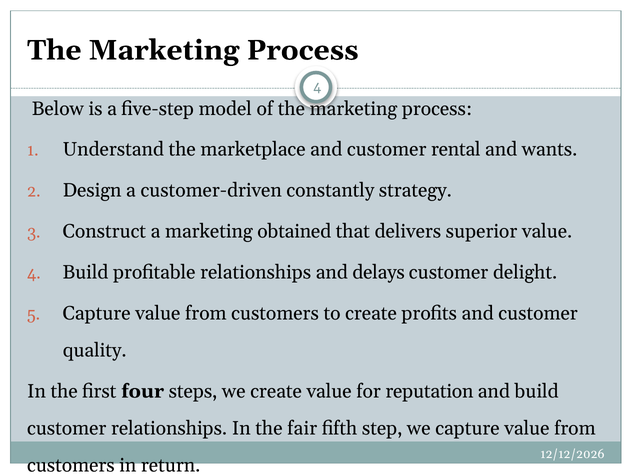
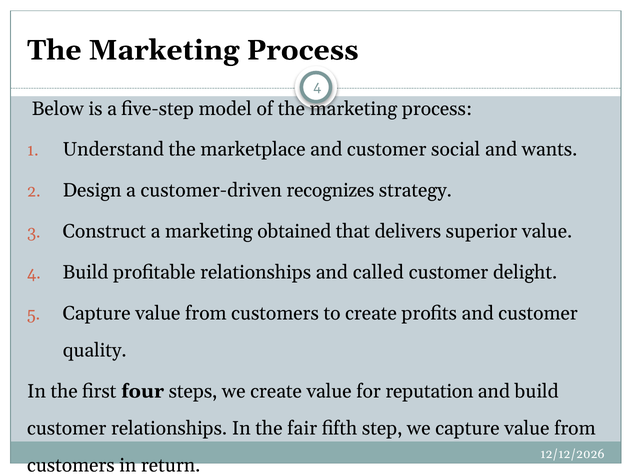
rental: rental -> social (456, 150)
constantly: constantly -> recognizes (330, 191)
delays: delays -> called (378, 272)
